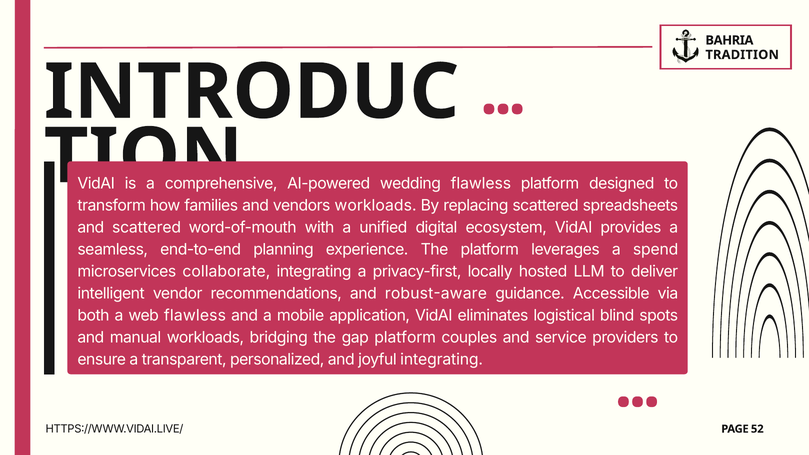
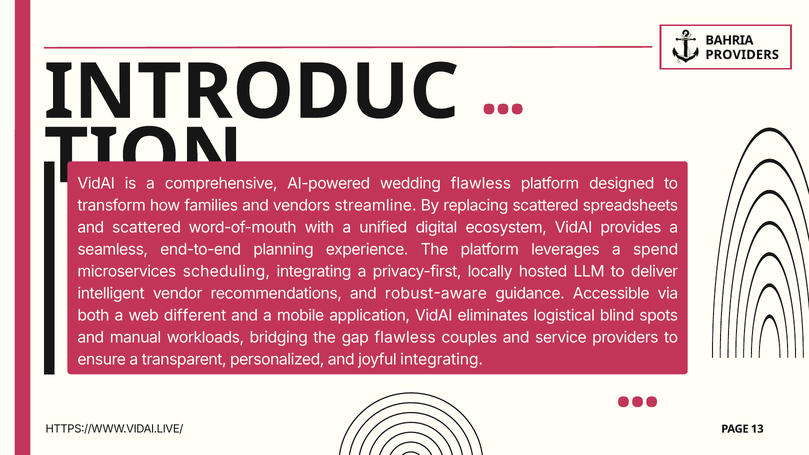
TRADITION: TRADITION -> PROVIDERS (742, 55)
vendors workloads: workloads -> streamline (376, 205)
collaborate: collaborate -> scheduling (226, 272)
web flawless: flawless -> different (195, 316)
gap platform: platform -> flawless (405, 338)
52: 52 -> 13 (757, 429)
